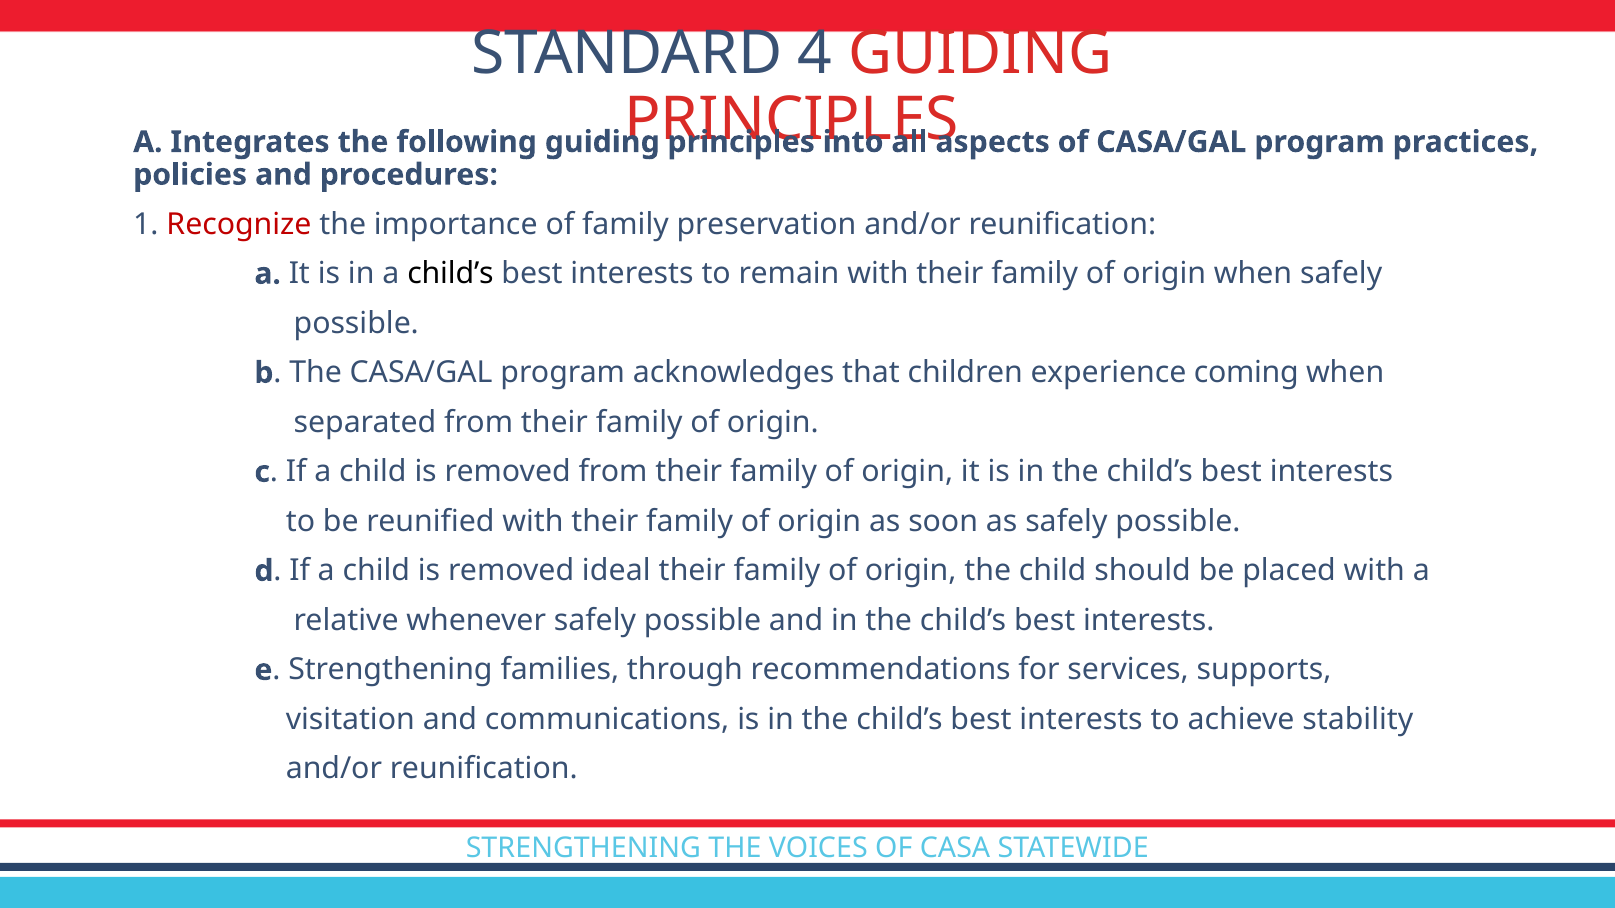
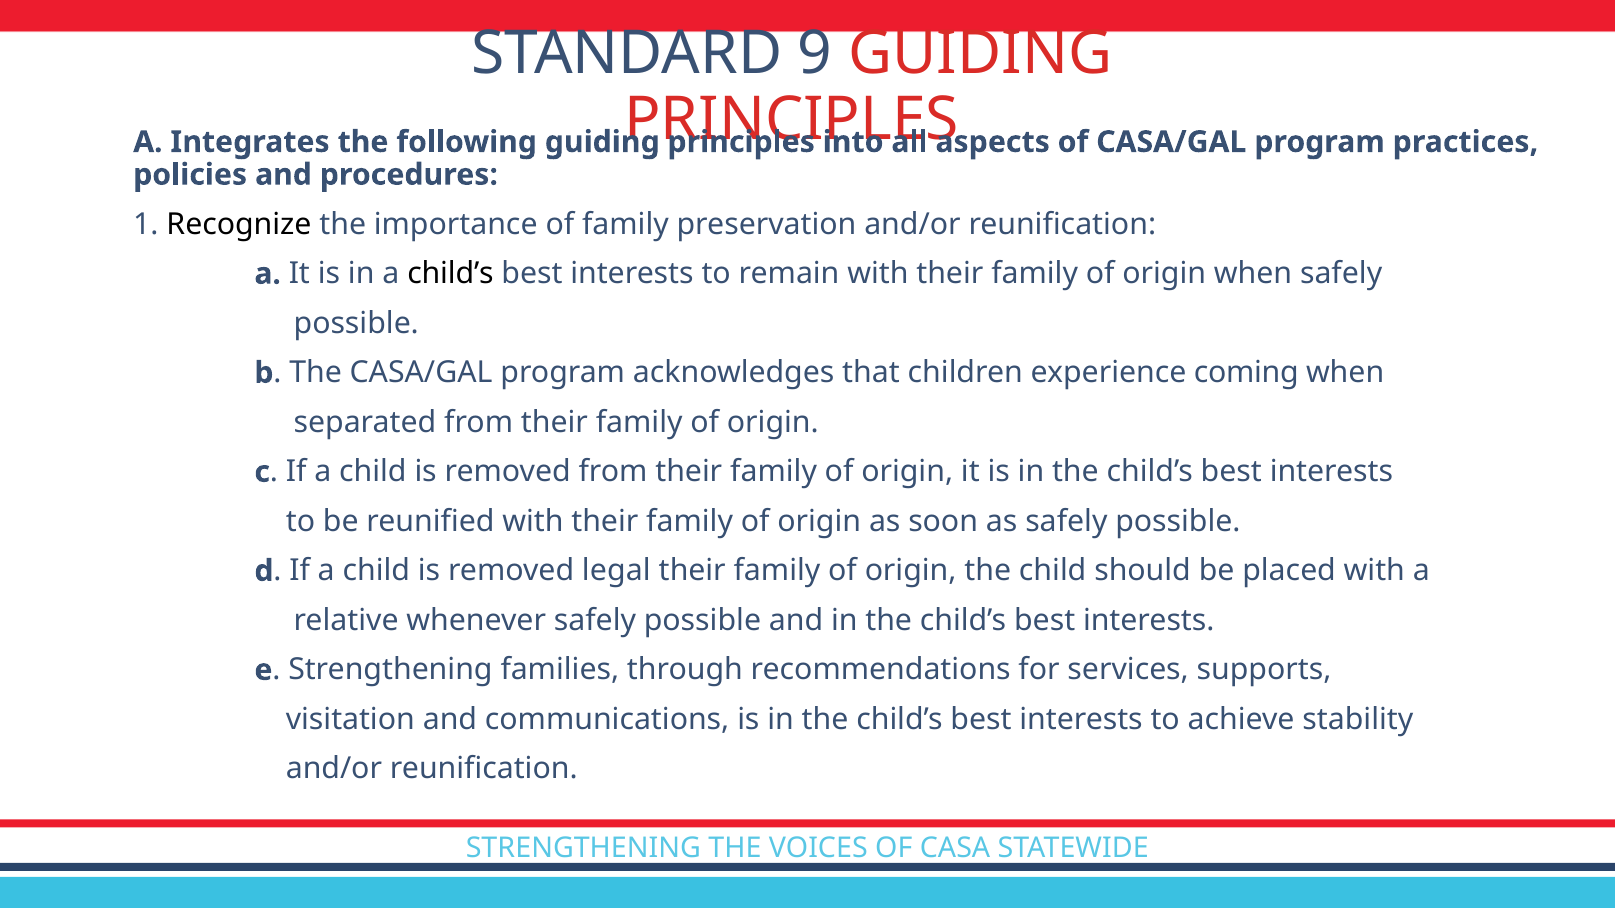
4: 4 -> 9 (815, 54)
Recognize colour: red -> black (239, 224)
ideal: ideal -> legal (616, 571)
